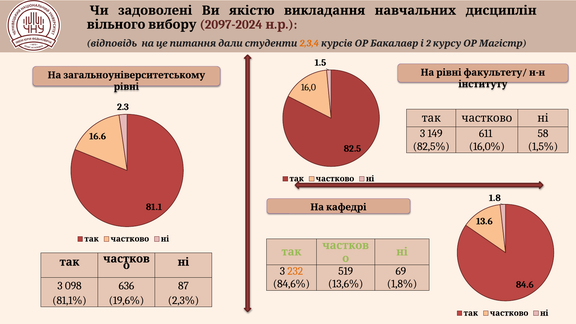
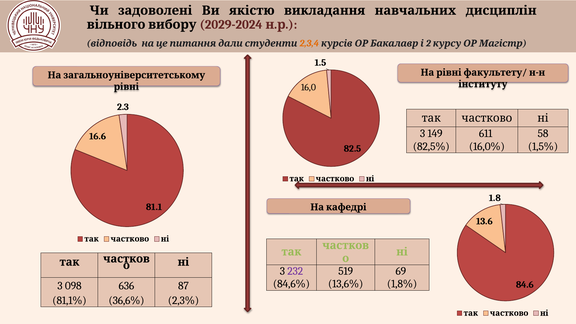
2097-2024: 2097-2024 -> 2029-2024 (231, 24)
232 colour: orange -> purple (295, 271)
19,6%: 19,6% -> 36,6% (127, 300)
